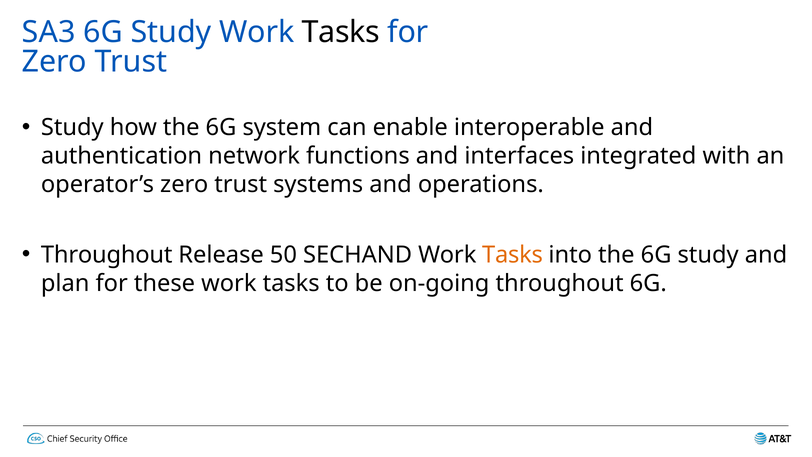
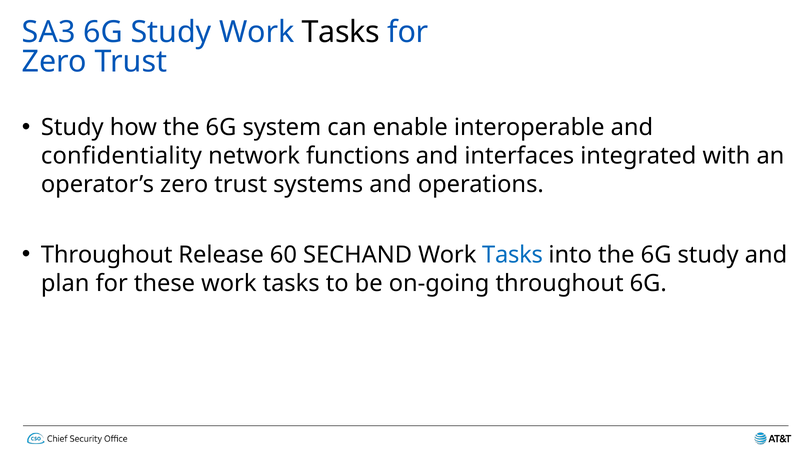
authentication: authentication -> confidentiality (121, 156)
50: 50 -> 60 (283, 255)
Tasks colour: orange -> blue (513, 255)
